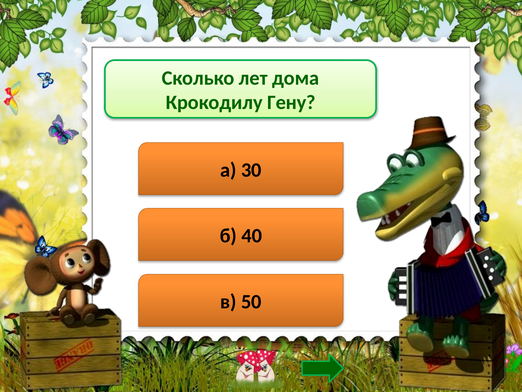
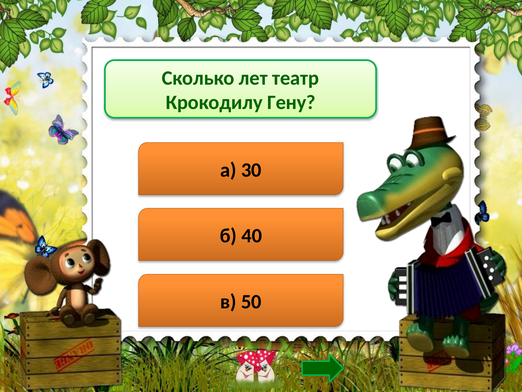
дома: дома -> театр (296, 78)
